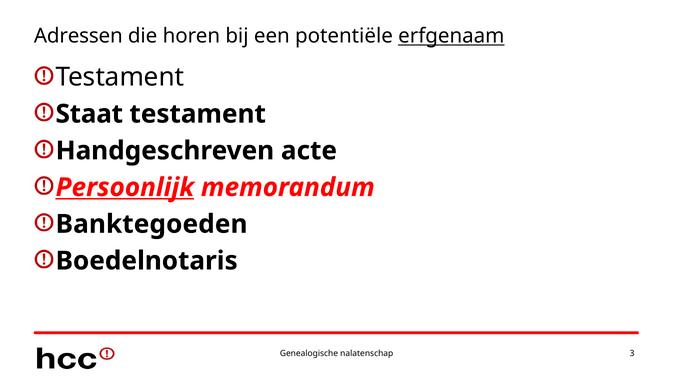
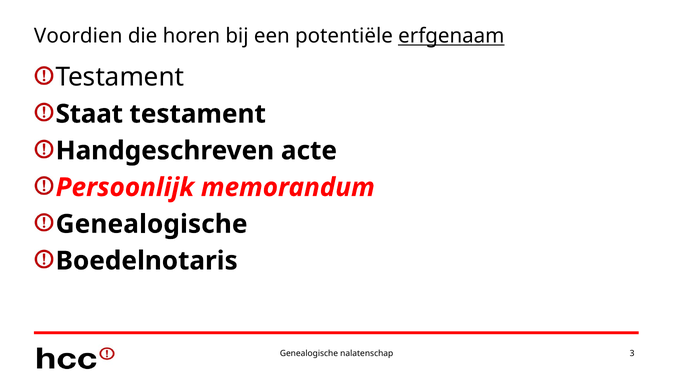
Adressen: Adressen -> Voordien (78, 36)
Persoonlijk underline: present -> none (125, 187)
Banktegoeden: Banktegoeden -> Genealogische (152, 224)
